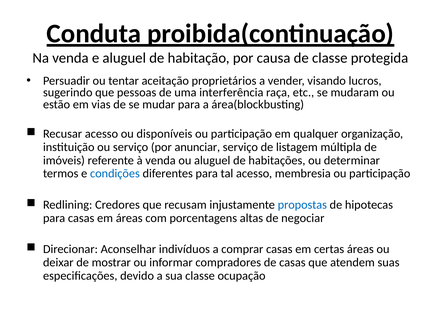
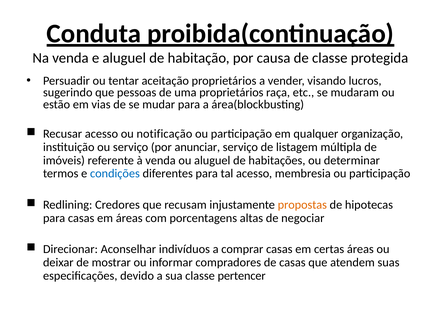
uma interferência: interferência -> proprietários (231, 93)
disponíveis: disponíveis -> notificação (164, 134)
propostas colour: blue -> orange (302, 205)
ocupação: ocupação -> pertencer (242, 276)
